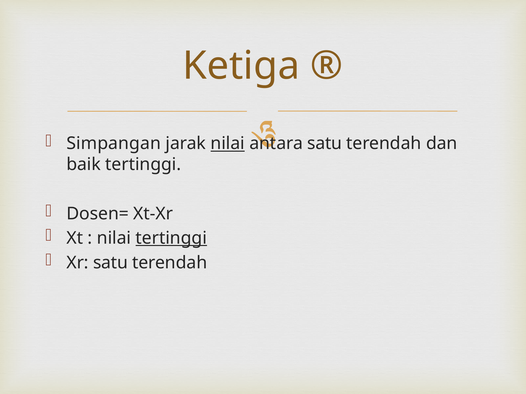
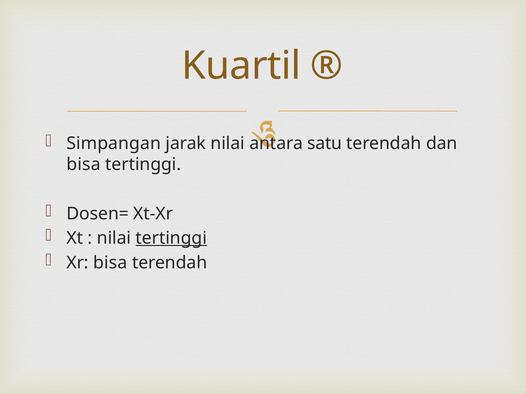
Ketiga: Ketiga -> Kuartil (241, 66)
nilai underline: present -> none (228, 144)
baik: baik -> bisa (84, 165)
Xr satu: satu -> bisa (110, 263)
